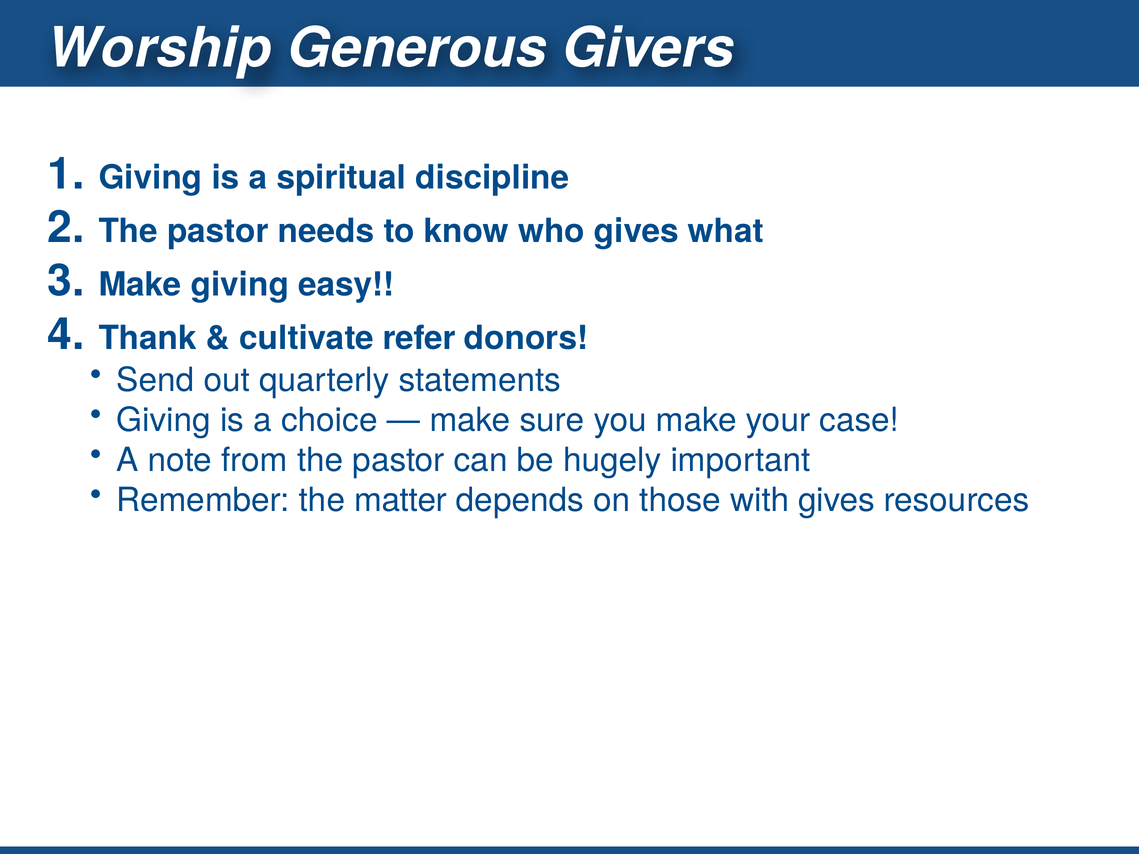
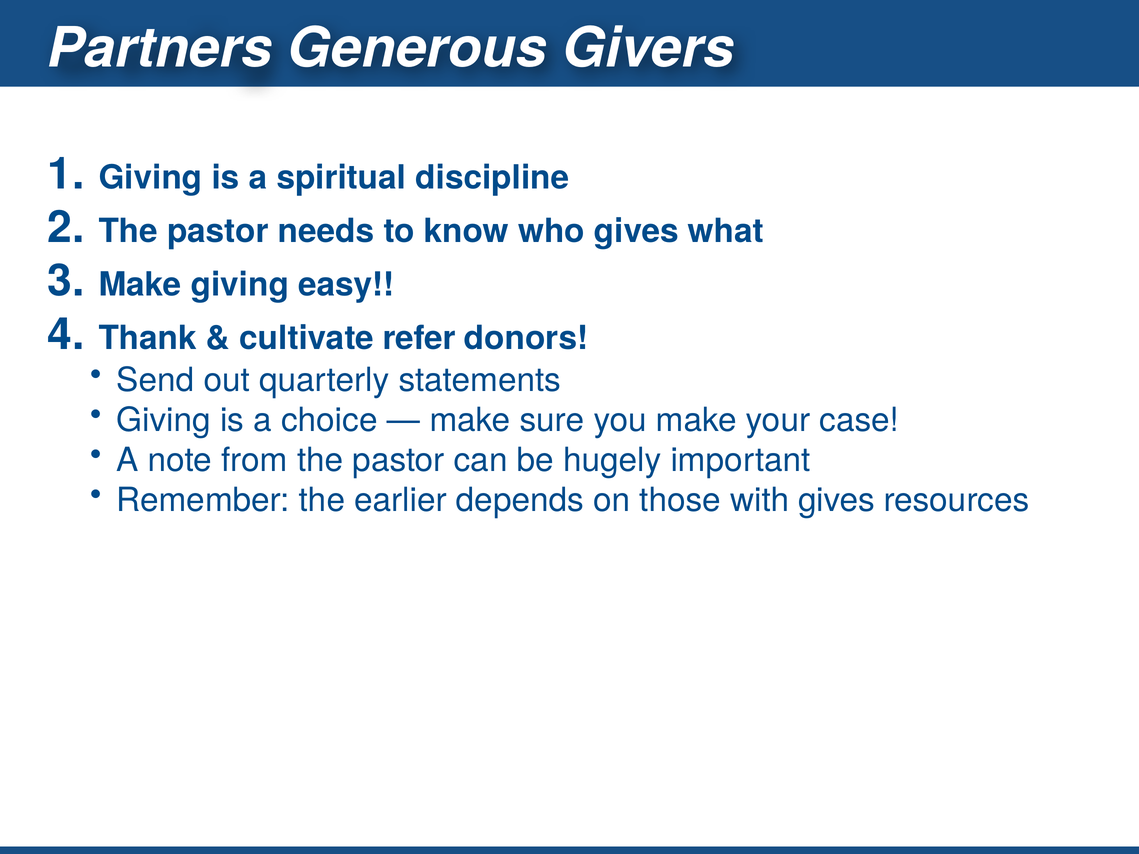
Worship: Worship -> Partners (160, 48)
matter: matter -> earlier (401, 501)
